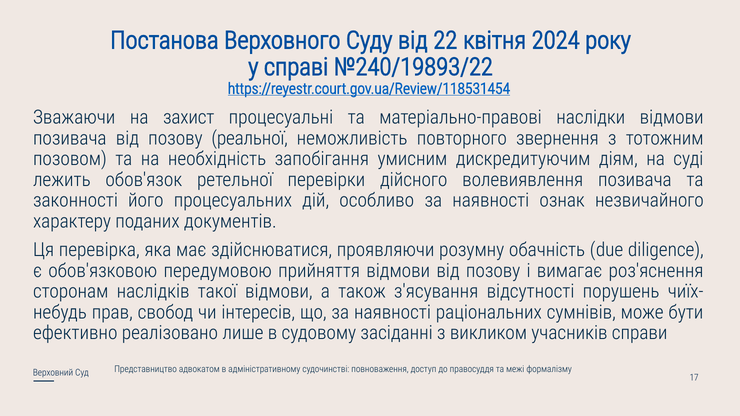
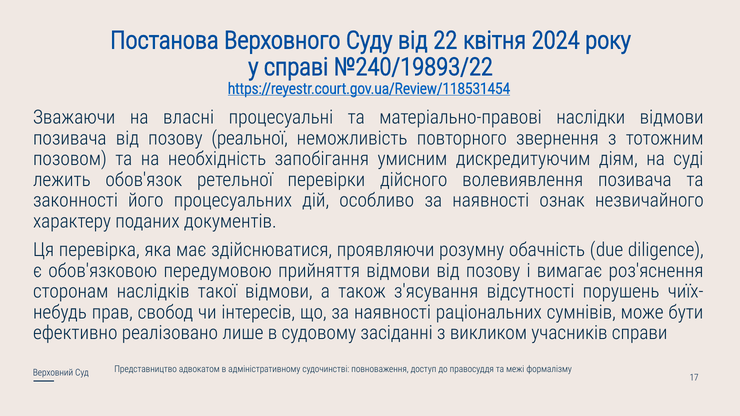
захист: захист -> власні (189, 118)
